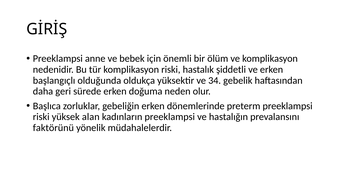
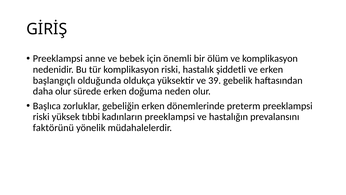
34: 34 -> 39 (215, 80)
daha geri: geri -> olur (63, 91)
alan: alan -> tıbbi (91, 117)
